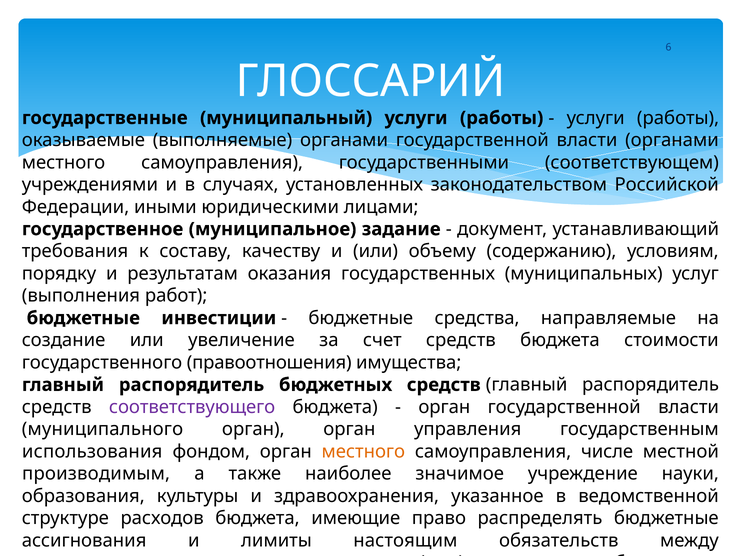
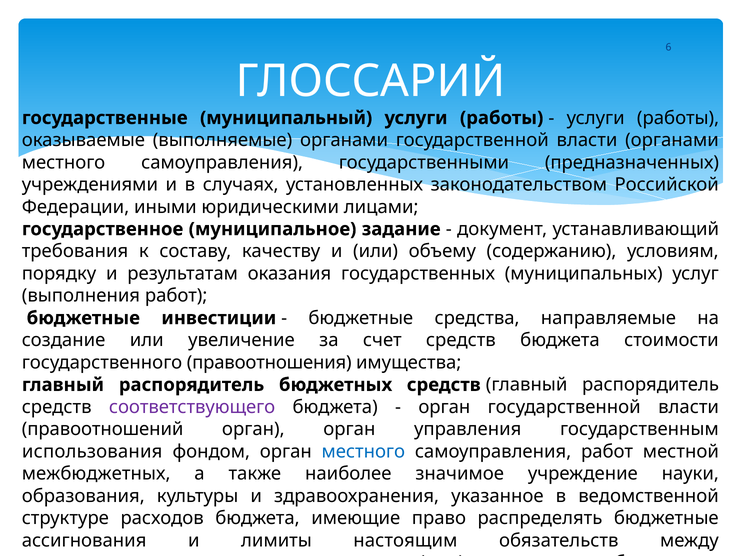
соответствующем: соответствующем -> предназначенных (632, 162)
муниципального: муниципального -> правоотношений (103, 429)
местного colour: orange -> blue (363, 451)
самоуправления числе: числе -> работ (607, 451)
производимым: производимым -> межбюджетных (96, 474)
